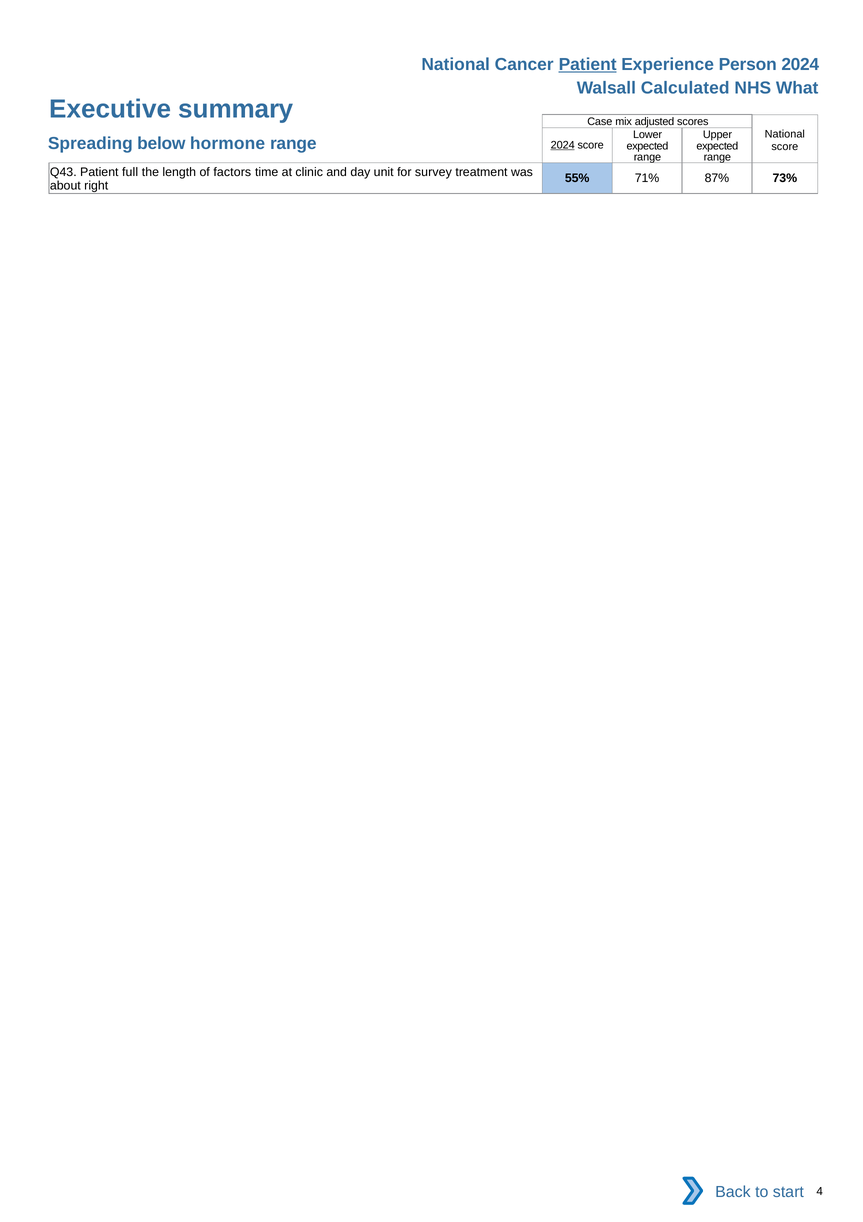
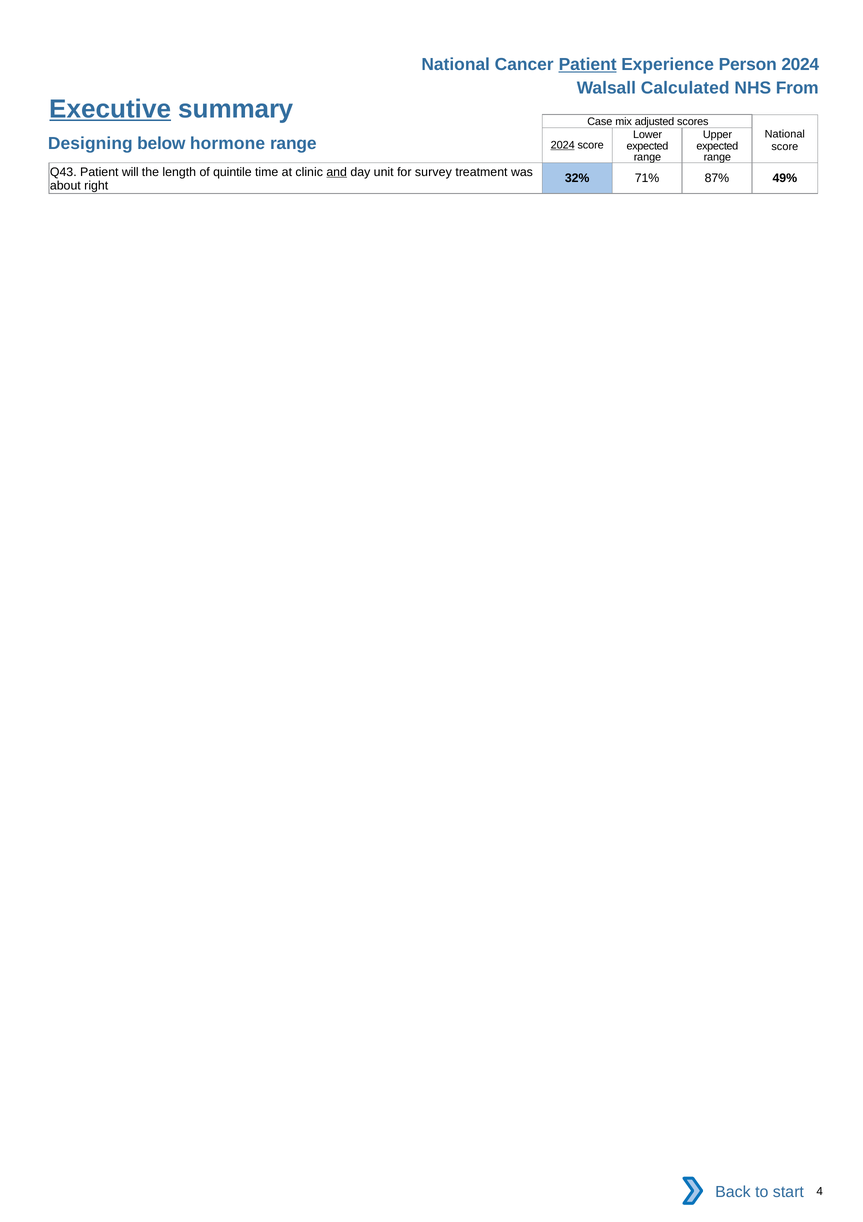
What: What -> From (797, 88)
Executive underline: none -> present (110, 109)
Spreading: Spreading -> Designing (90, 144)
full: full -> will (130, 172)
factors: factors -> quintile (232, 172)
and underline: none -> present (337, 172)
55%: 55% -> 32% (577, 178)
73%: 73% -> 49% (785, 178)
